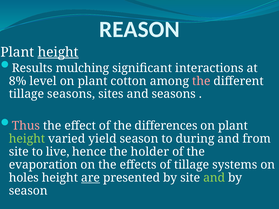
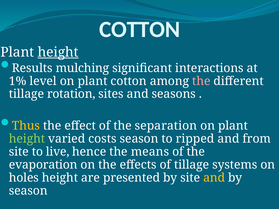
REASON: REASON -> COTTON (140, 30)
8%: 8% -> 1% (18, 81)
tillage seasons: seasons -> rotation (71, 94)
Thus colour: pink -> yellow (26, 126)
differences: differences -> separation (166, 126)
yield: yield -> costs (102, 139)
during: during -> ripped (195, 139)
holder: holder -> means (150, 152)
are underline: present -> none (91, 178)
and colour: light green -> yellow (214, 178)
